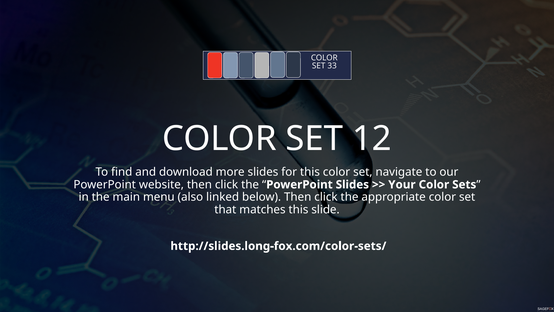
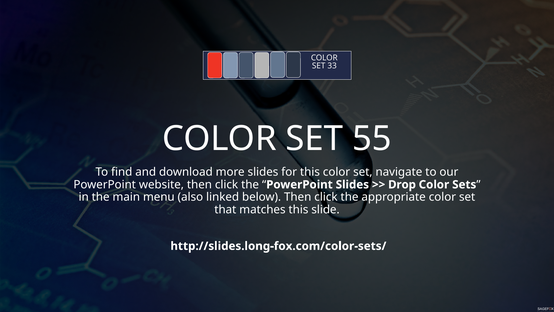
12: 12 -> 55 (372, 138)
Your: Your -> Drop (402, 184)
